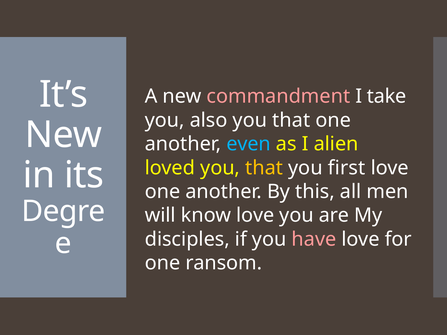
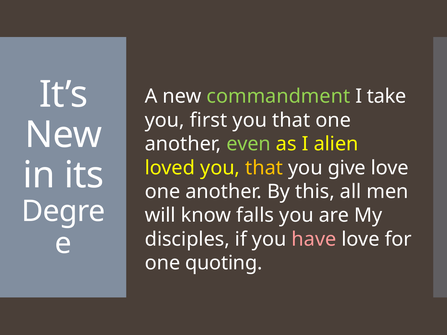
commandment colour: pink -> light green (278, 96)
also: also -> first (208, 120)
even colour: light blue -> light green (249, 144)
first: first -> give (347, 168)
know love: love -> falls (255, 216)
ransom: ransom -> quoting (224, 263)
